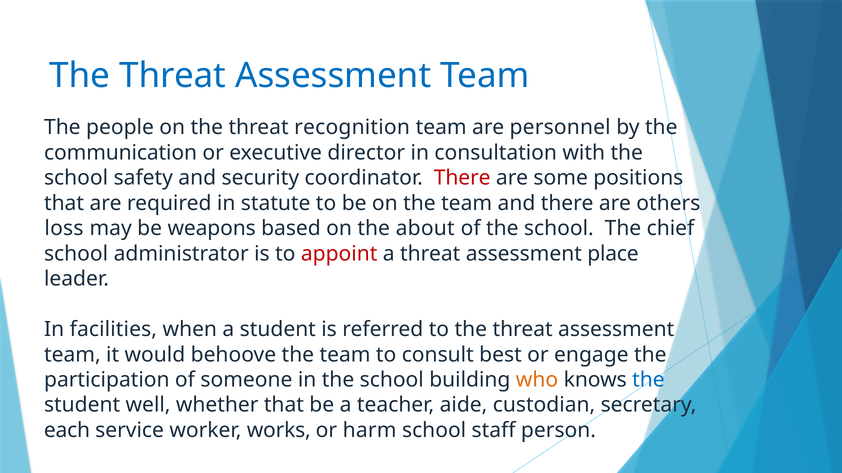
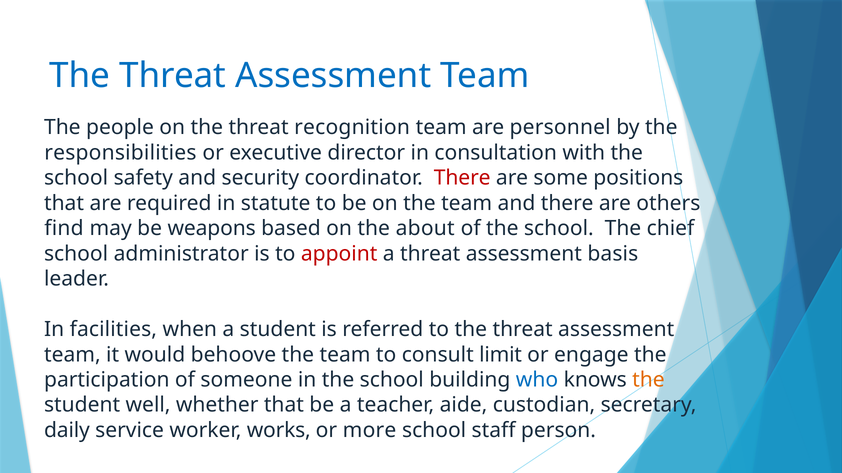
communication: communication -> responsibilities (120, 153)
loss: loss -> find (64, 229)
place: place -> basis (613, 254)
best: best -> limit (501, 355)
who colour: orange -> blue (537, 380)
the colour: blue -> orange (648, 380)
each: each -> daily (67, 431)
harm: harm -> more (370, 431)
